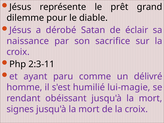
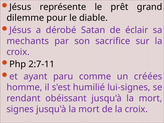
naissance: naissance -> mechants (28, 41)
2:3-11: 2:3-11 -> 2:7-11 (42, 64)
délivré: délivré -> créées (148, 76)
lui-magie: lui-magie -> lui-signes (129, 87)
